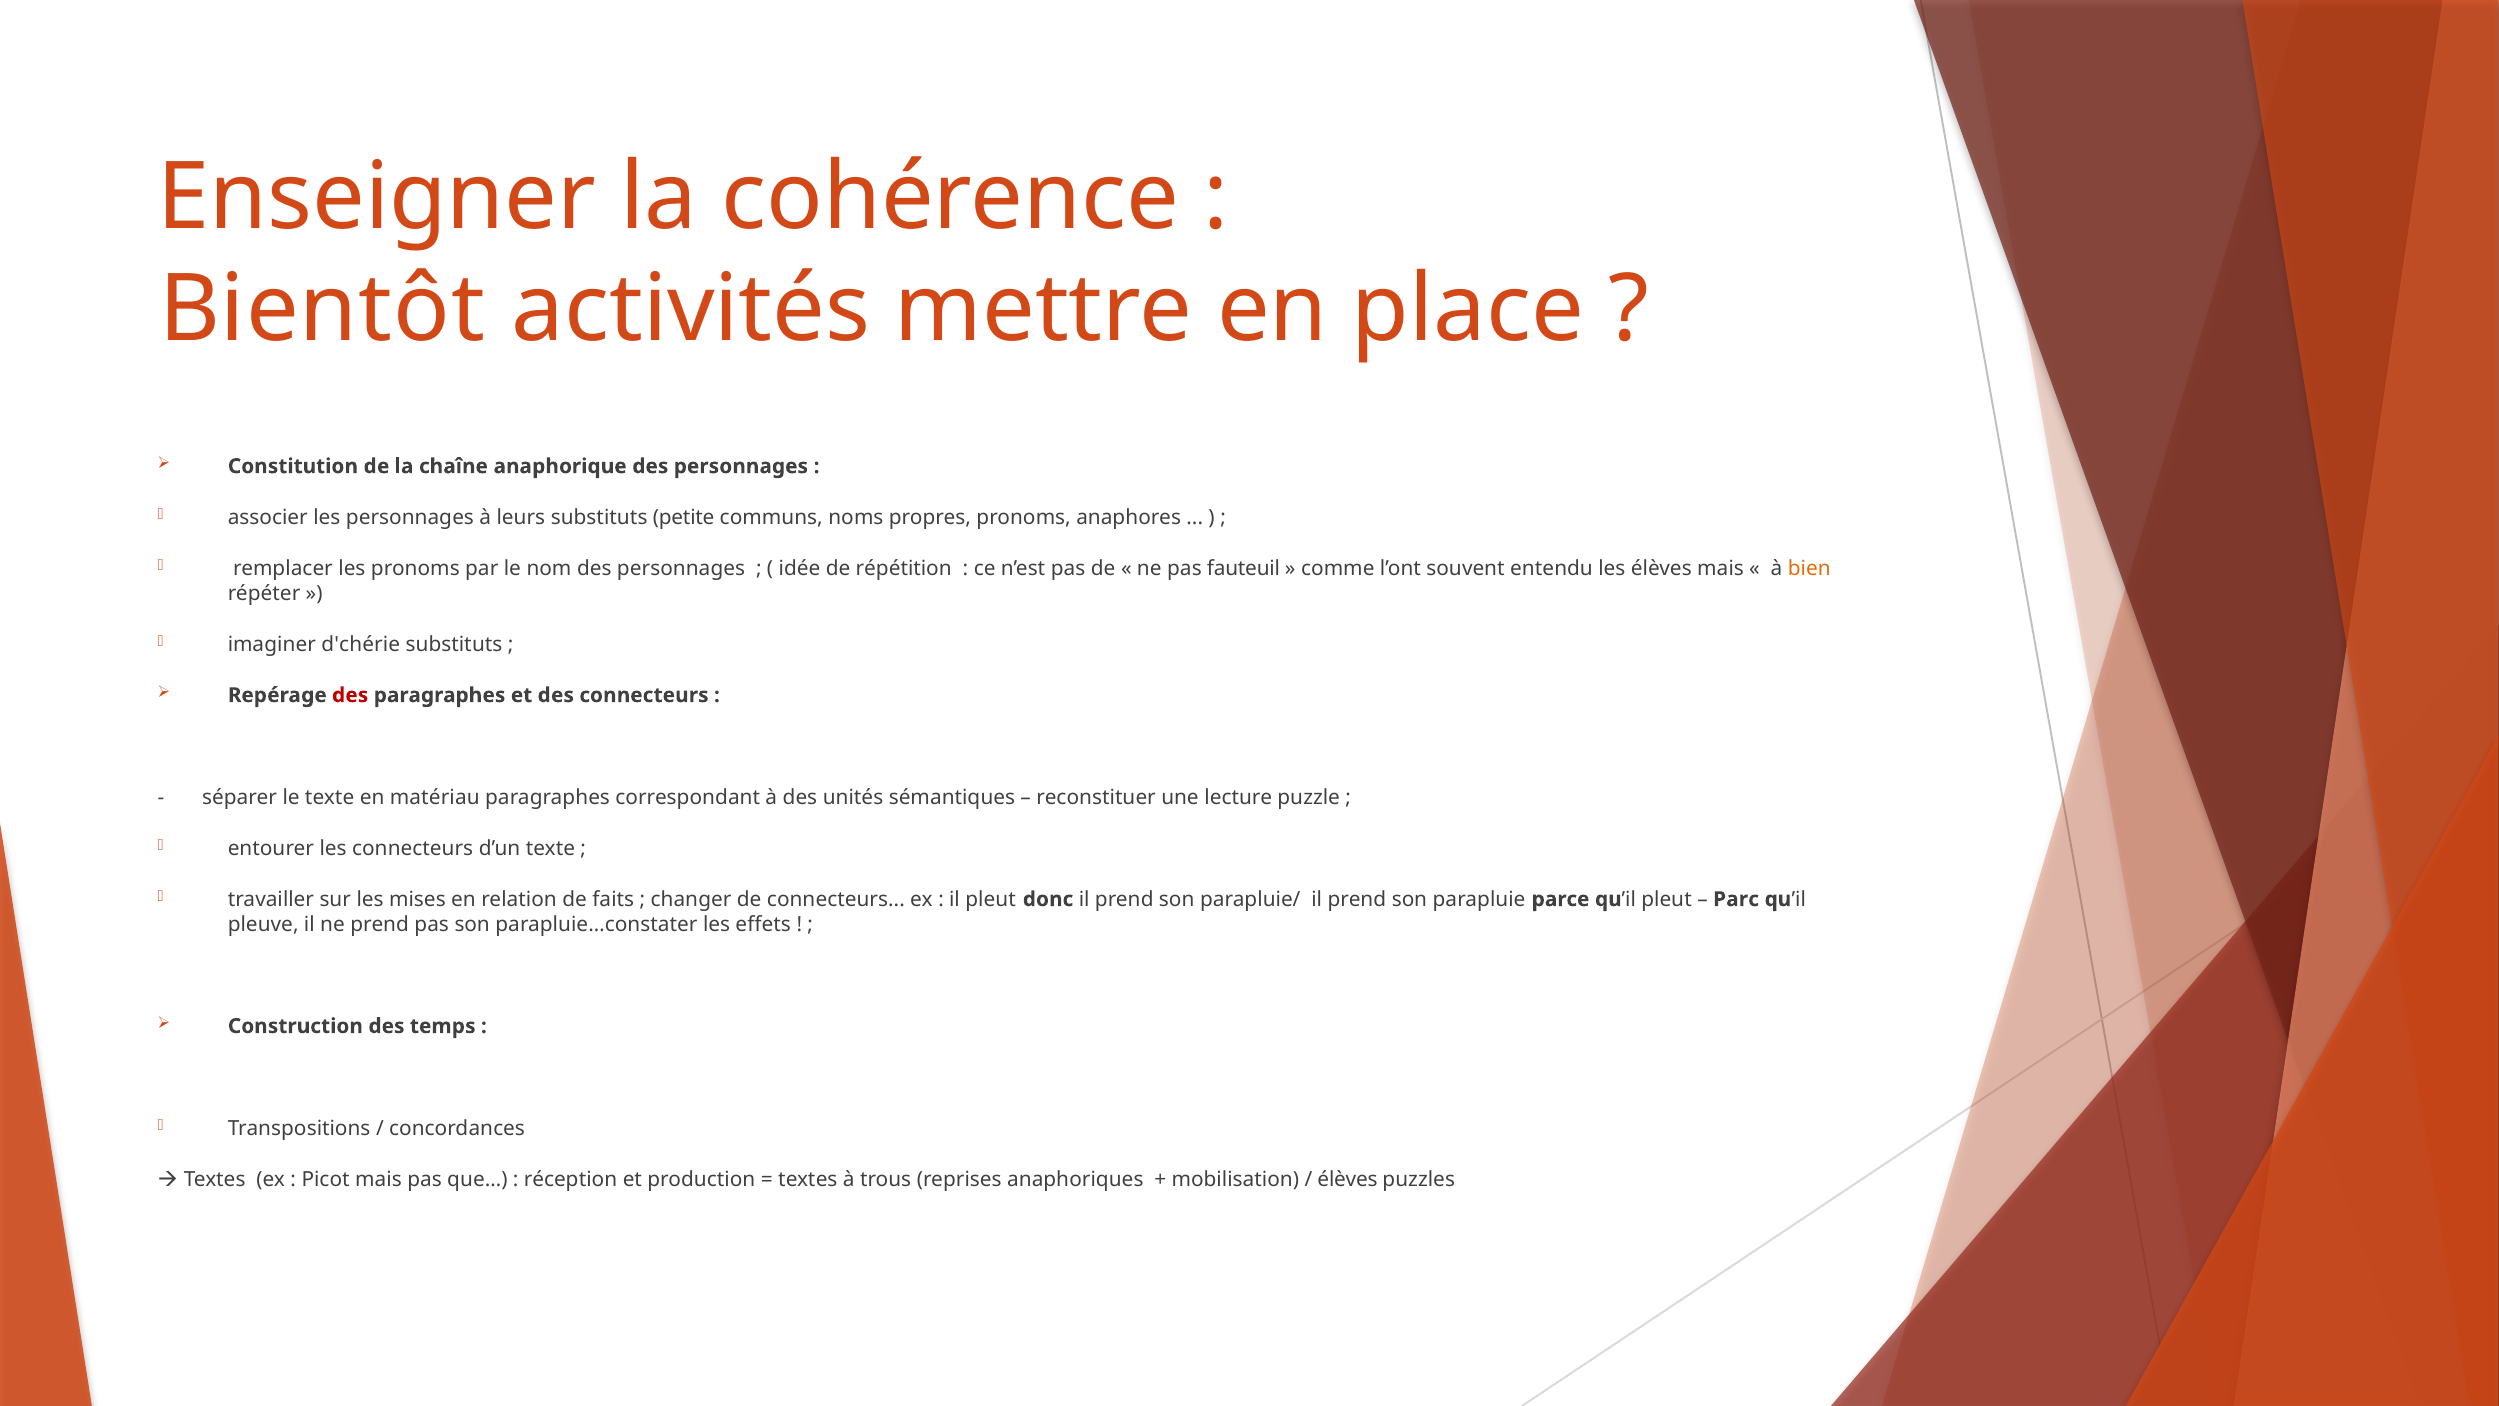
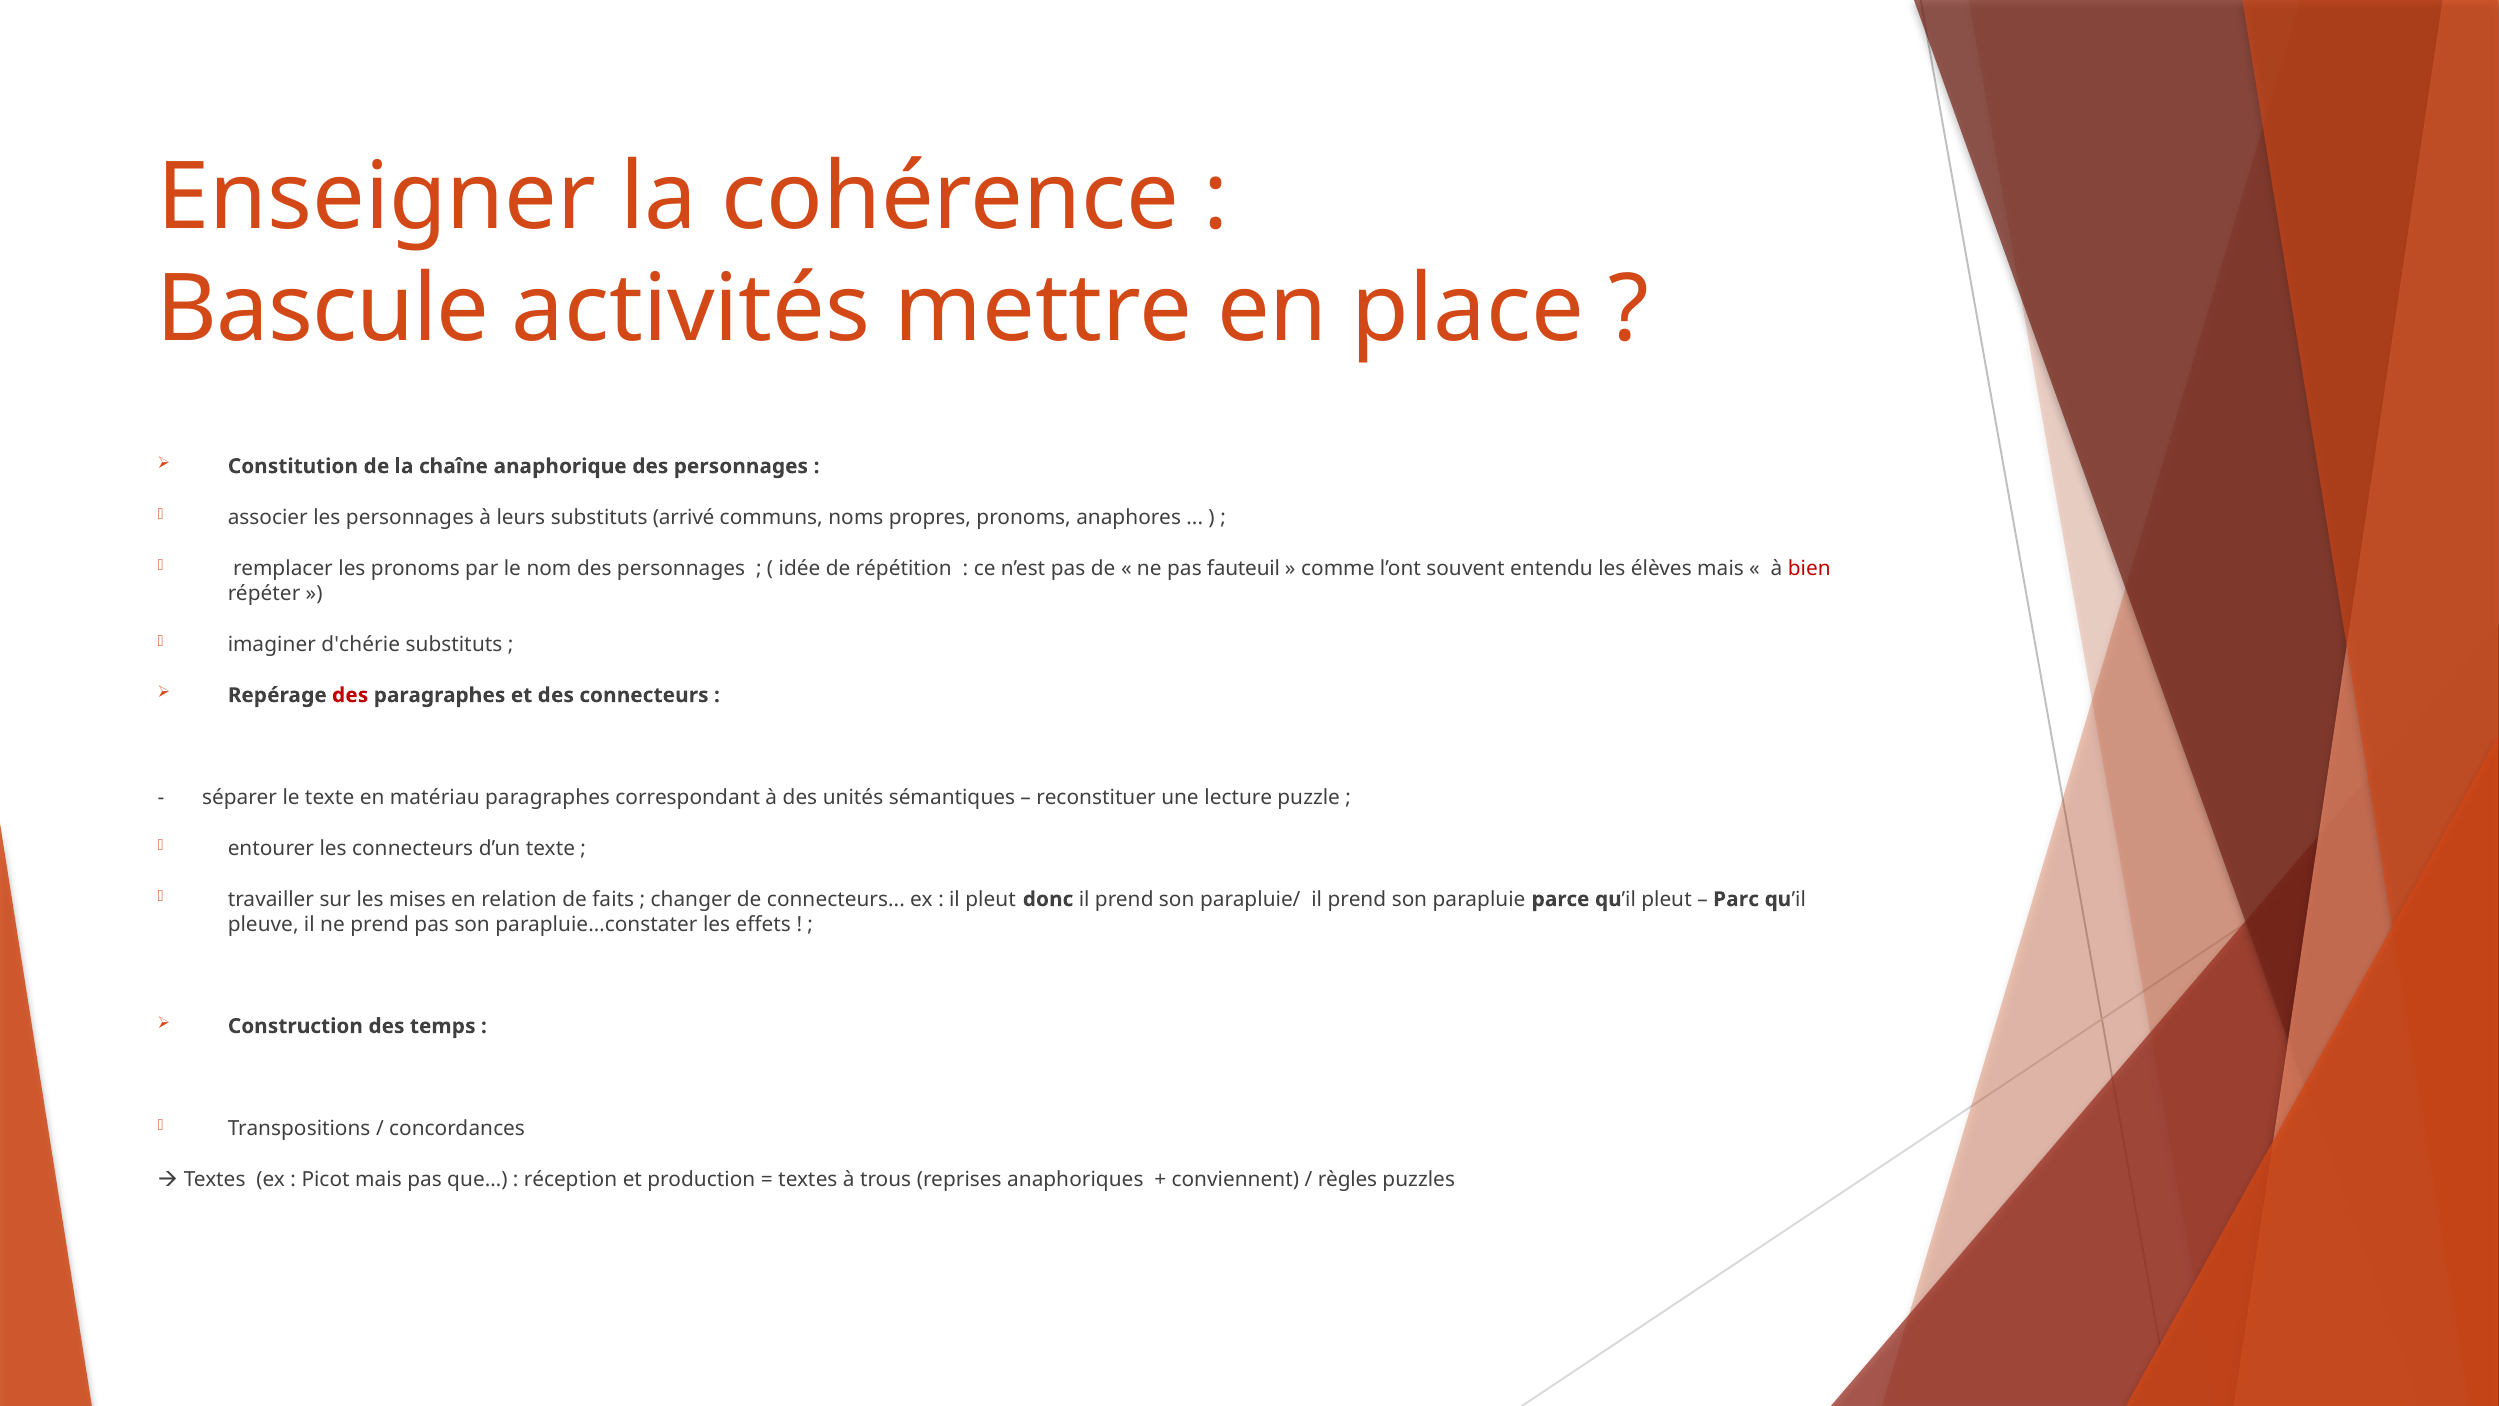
Bientôt: Bientôt -> Bascule (323, 310)
petite: petite -> arrivé (684, 517)
bien colour: orange -> red (1809, 568)
mobilisation: mobilisation -> conviennent (1235, 1179)
élèves: élèves -> règles (1348, 1179)
